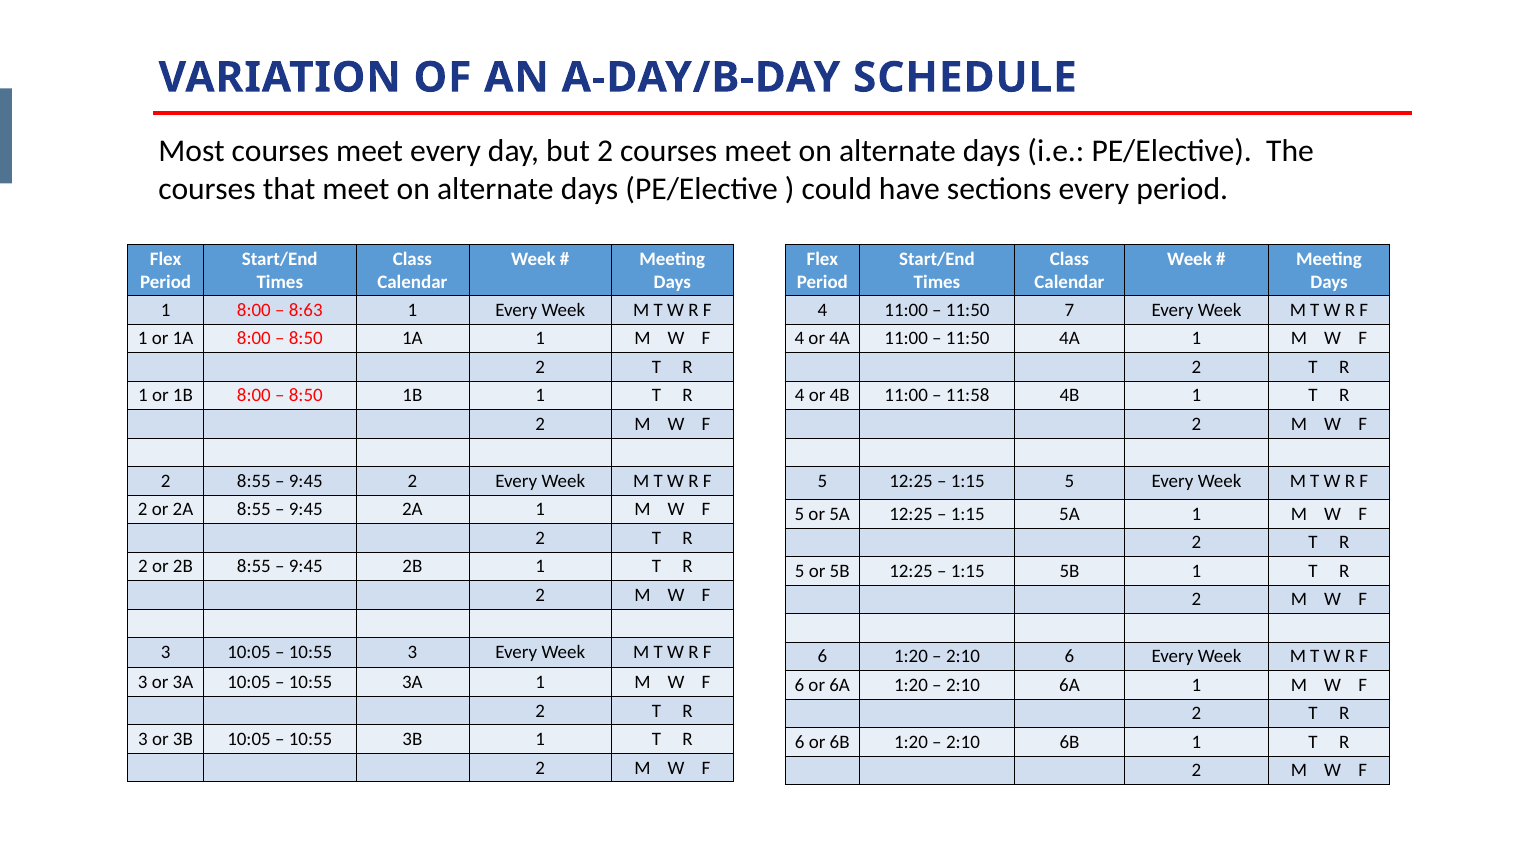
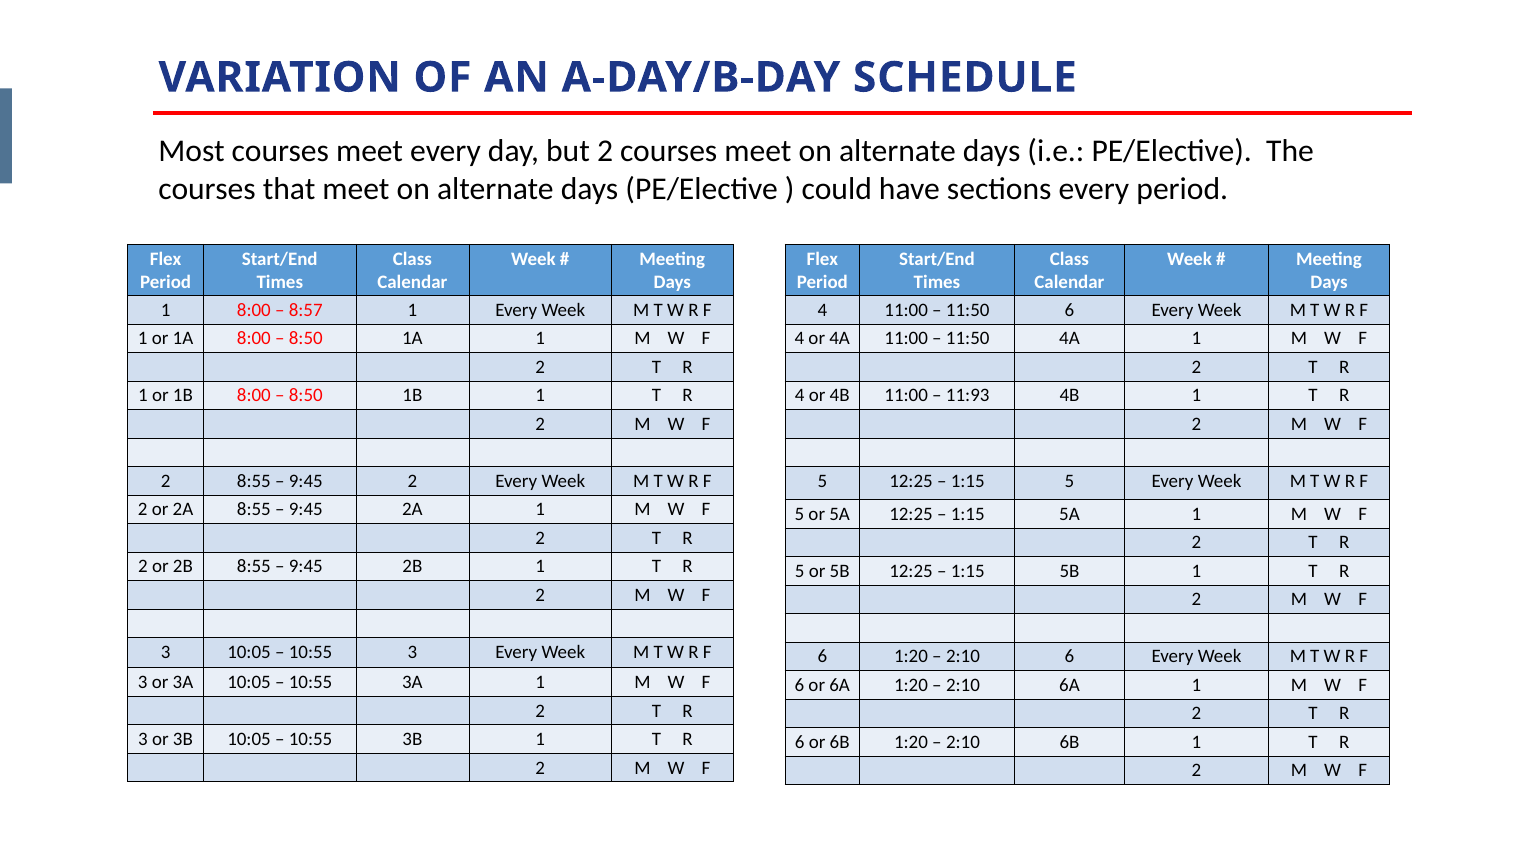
8:63: 8:63 -> 8:57 (306, 310)
11:50 7: 7 -> 6 (1069, 310)
11:58: 11:58 -> 11:93 (968, 395)
